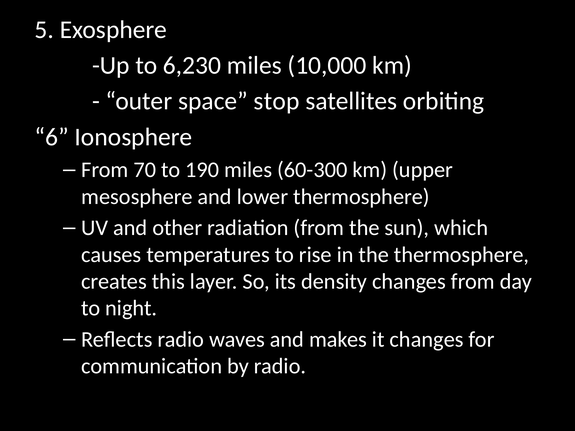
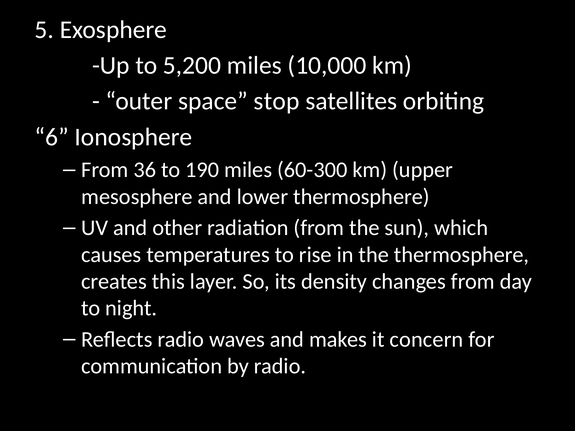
6,230: 6,230 -> 5,200 (192, 65)
70: 70 -> 36 (145, 170)
it changes: changes -> concern (426, 340)
